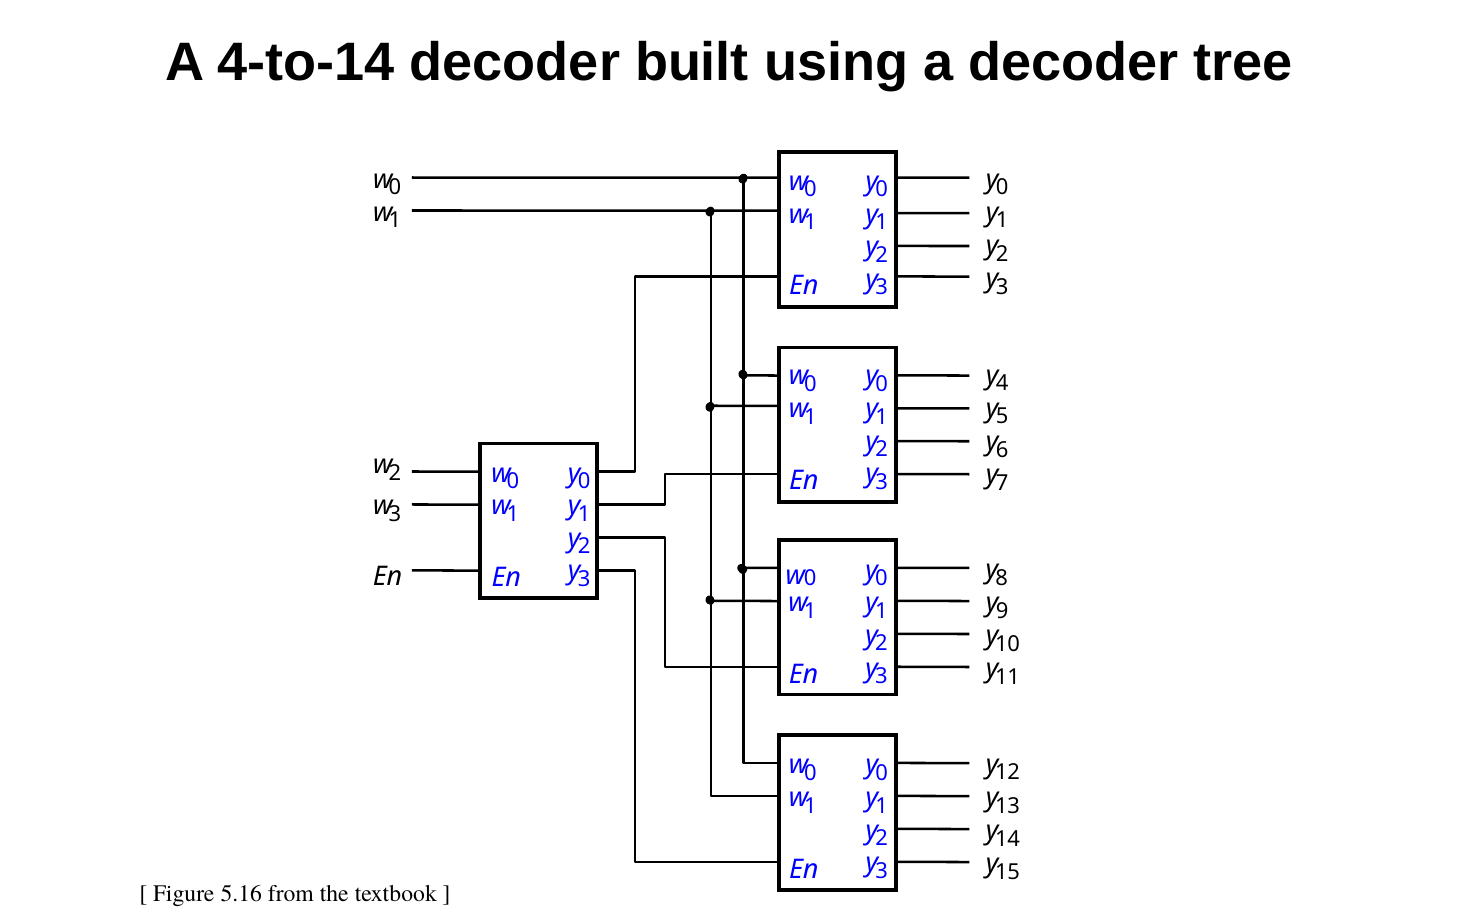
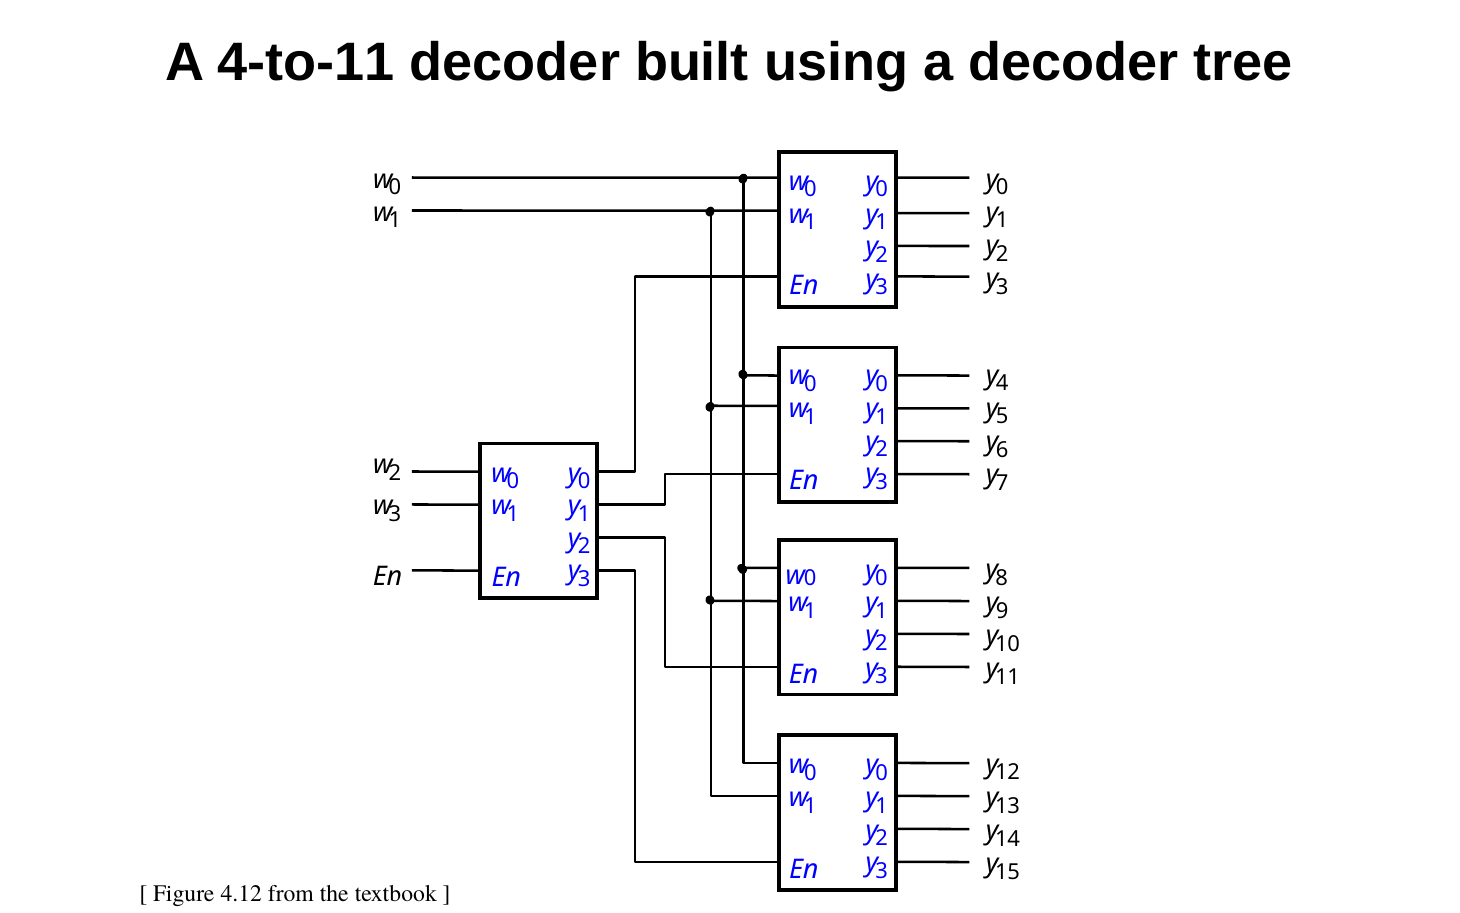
4-to-14: 4-to-14 -> 4-to-11 (306, 62)
5.16: 5.16 -> 4.12 (241, 893)
